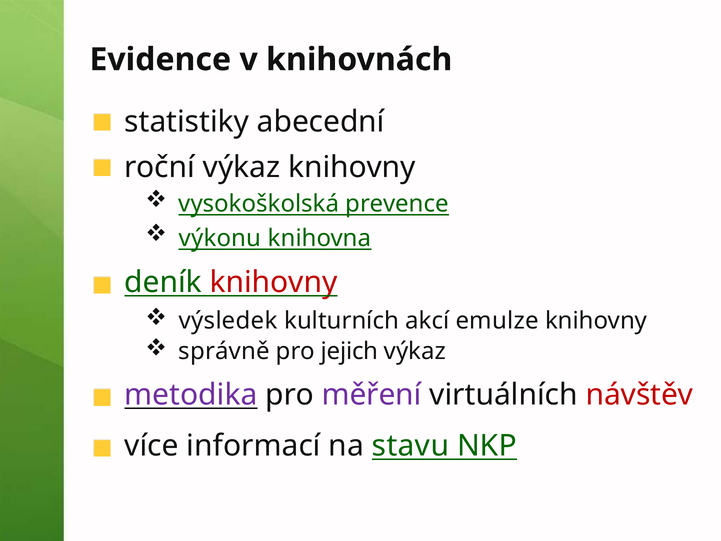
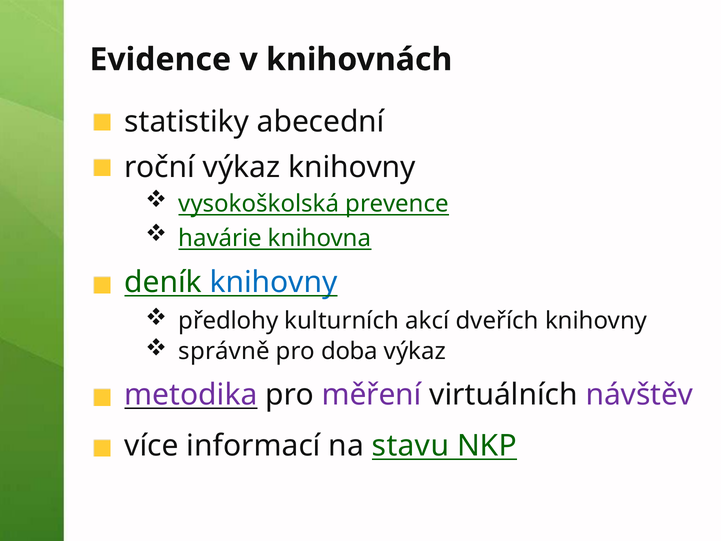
výkonu: výkonu -> havárie (220, 238)
knihovny colour: red -> blue (274, 282)
výsledek: výsledek -> předlohy (228, 321)
emulze: emulze -> dveřích (497, 321)
jejich: jejich -> doba (349, 351)
návštěv colour: red -> purple (639, 395)
